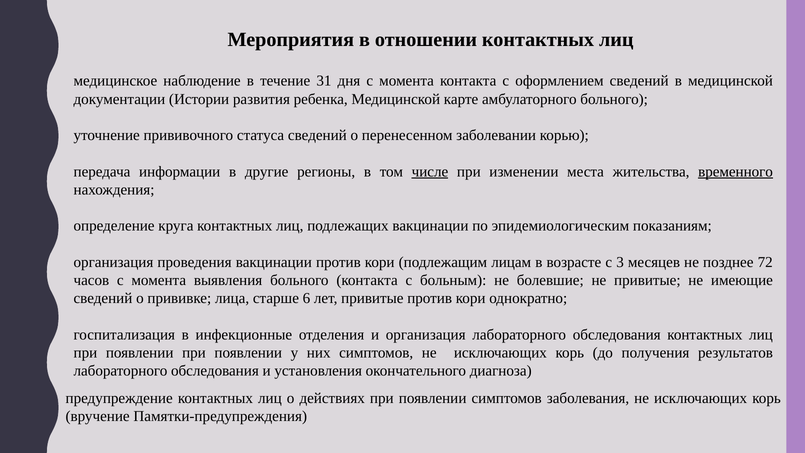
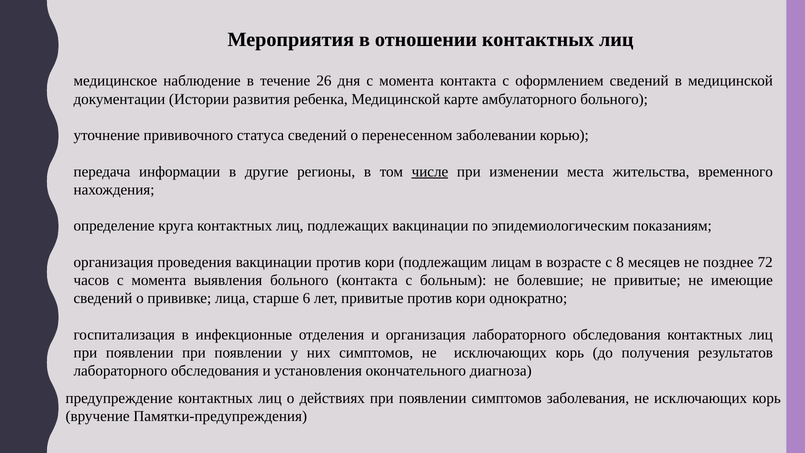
31: 31 -> 26 (324, 81)
временного underline: present -> none (736, 172)
3: 3 -> 8 (620, 262)
